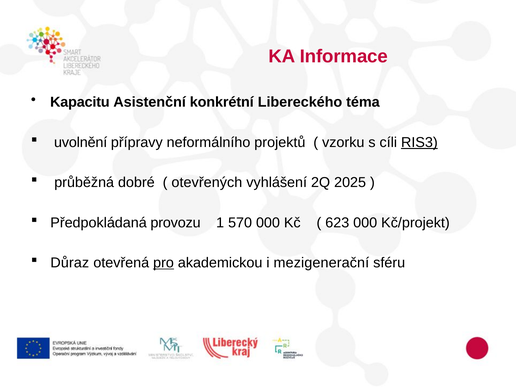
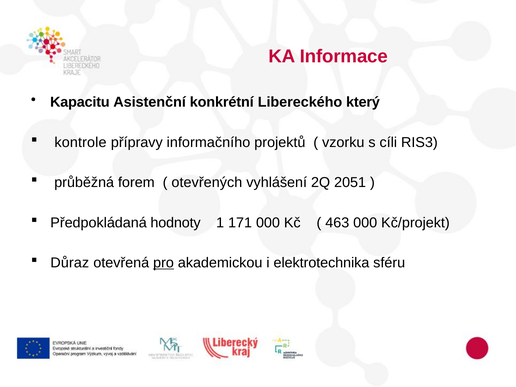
téma: téma -> který (363, 102)
uvolnění: uvolnění -> kontrole (80, 142)
neformálního: neformálního -> informačního (208, 142)
RIS3 underline: present -> none (419, 142)
dobré: dobré -> forem (136, 183)
2025: 2025 -> 2051 (350, 183)
provozu: provozu -> hodnoty (176, 223)
570: 570 -> 171 (240, 223)
623: 623 -> 463 (337, 223)
mezigenerační: mezigenerační -> elektrotechnika (321, 263)
